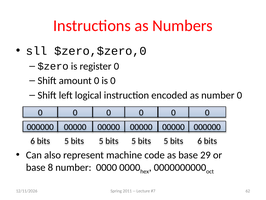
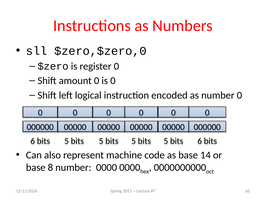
29: 29 -> 14 (205, 155)
